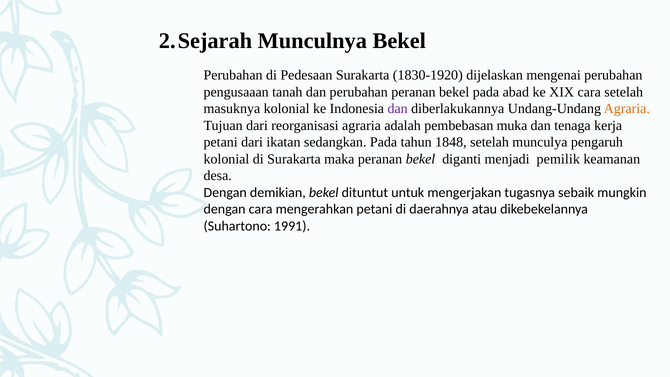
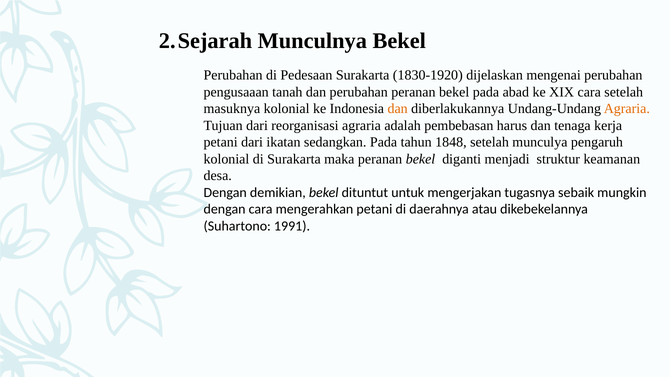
dan colour: purple -> orange (398, 109)
muka: muka -> harus (512, 126)
pemilik: pemilik -> struktur (558, 159)
